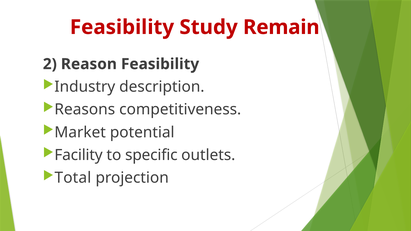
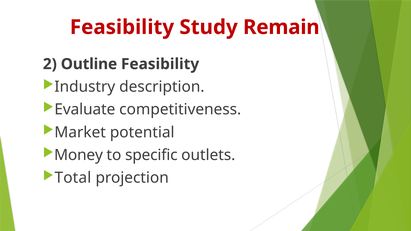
Reason: Reason -> Outline (89, 64)
Reasons: Reasons -> Evaluate (85, 110)
Facility: Facility -> Money (79, 155)
